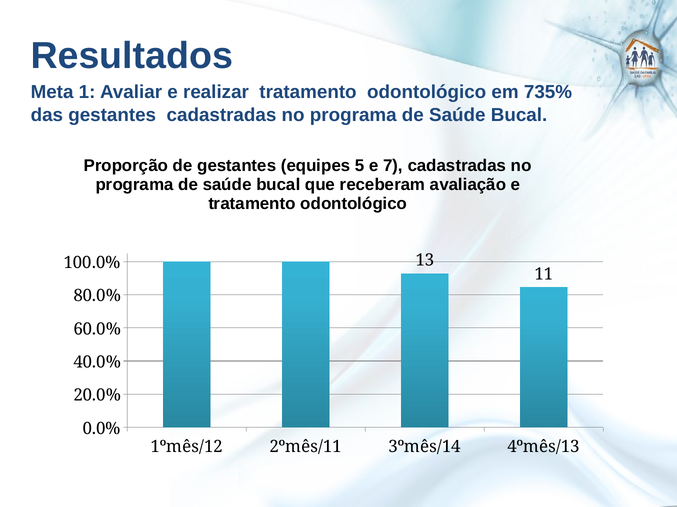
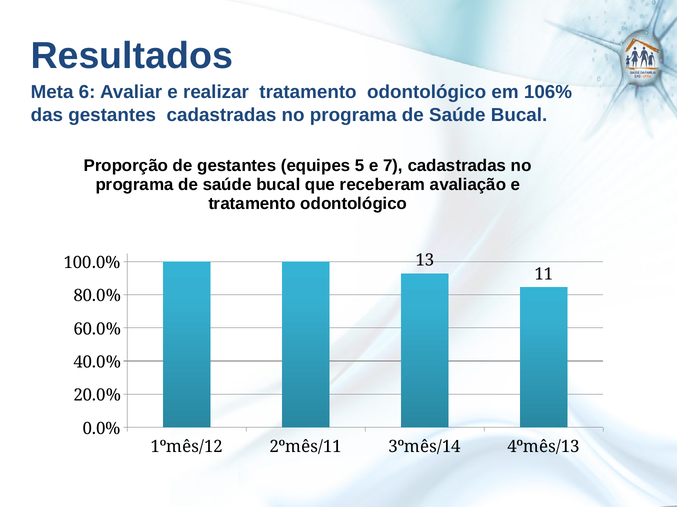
1: 1 -> 6 (87, 92)
735%: 735% -> 106% (548, 92)
